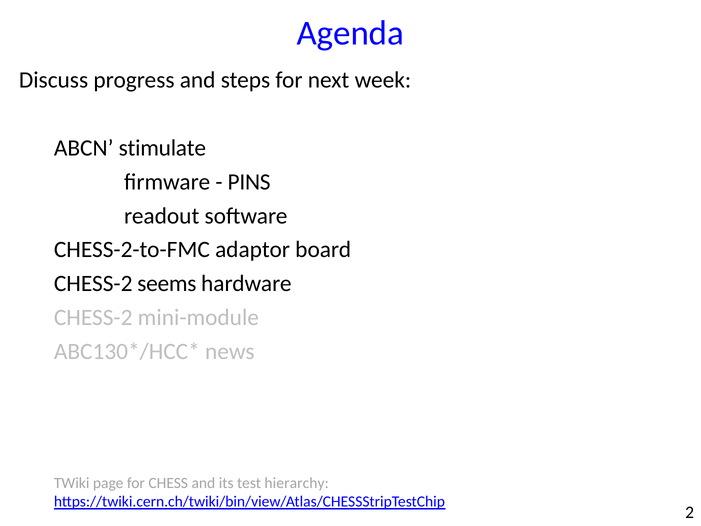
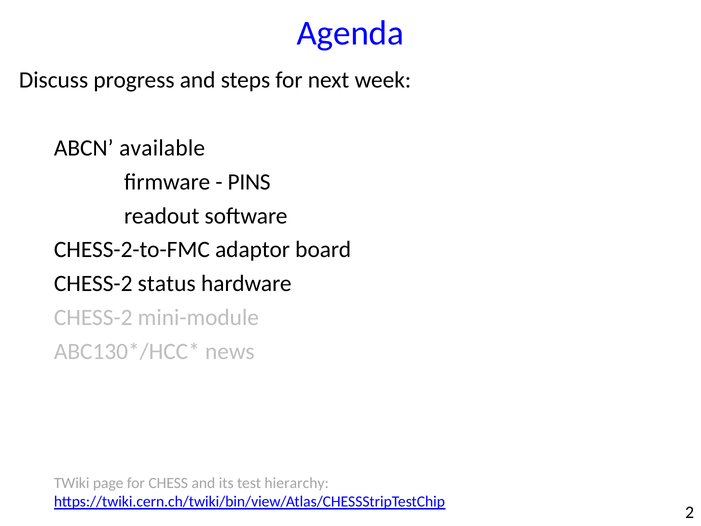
stimulate: stimulate -> available (162, 148)
seems: seems -> status (167, 284)
